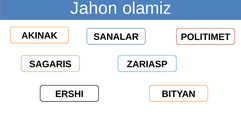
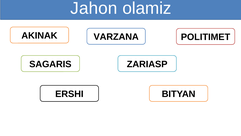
SANALAR: SANALAR -> VARZANA (116, 37)
